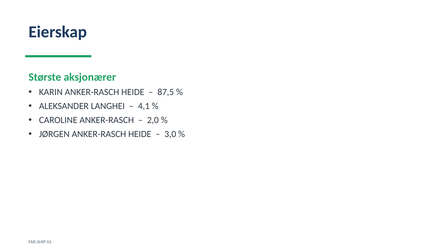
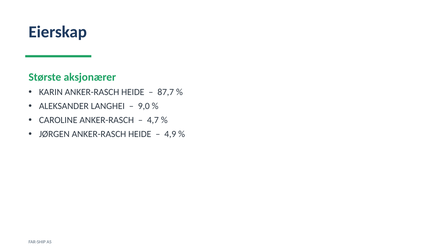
87,5: 87,5 -> 87,7 (166, 92)
4,1: 4,1 -> 9,0 (144, 106)
2,0: 2,0 -> 4,7 (153, 120)
3,0: 3,0 -> 4,9 (170, 134)
